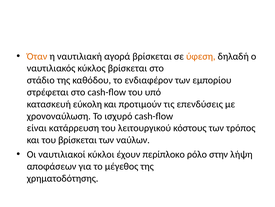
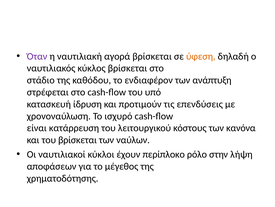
Όταν colour: orange -> purple (37, 56)
εμπορίου: εμπορίου -> ανάπτυξη (212, 80)
εύκολη: εύκολη -> ίδρυση (87, 104)
τρόπος: τρόπος -> κανόνα (241, 128)
